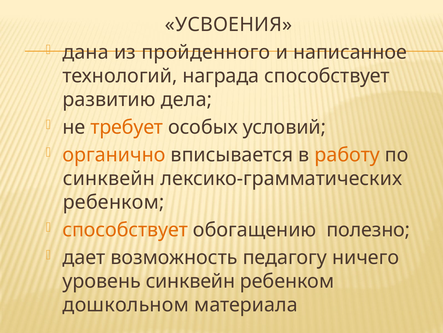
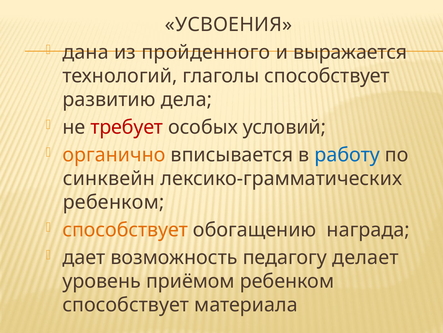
написанное: написанное -> выражается (350, 52)
награда: награда -> глаголы (221, 76)
требует colour: orange -> red (127, 127)
работу colour: orange -> blue (347, 155)
полезно: полезно -> награда (368, 229)
ничего: ничего -> делает (365, 257)
уровень синквейн: синквейн -> приёмом (190, 281)
дошкольном: дошкольном -> способствует (126, 304)
